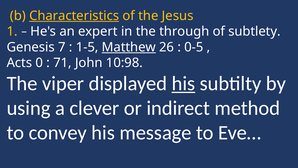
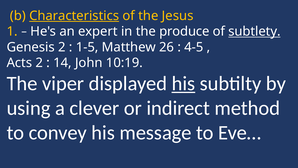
through: through -> produce (184, 31)
subtlety underline: none -> present (254, 31)
Genesis 7: 7 -> 2 (62, 47)
Matthew underline: present -> none (129, 47)
0-5: 0-5 -> 4-5 (194, 47)
Acts 0: 0 -> 2 (39, 63)
71: 71 -> 14 (62, 63)
10:98: 10:98 -> 10:19 (124, 63)
